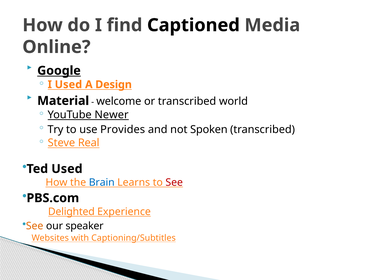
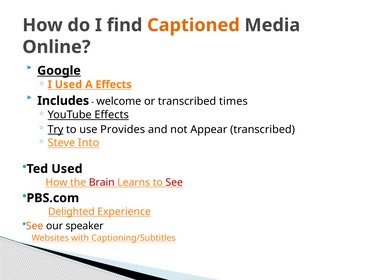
Captioned colour: black -> orange (193, 25)
A Design: Design -> Effects (114, 84)
Material: Material -> Includes (63, 101)
world: world -> times (233, 101)
YouTube Newer: Newer -> Effects (112, 115)
Try underline: none -> present (55, 129)
Spoken: Spoken -> Appear (209, 129)
Real: Real -> Into (89, 143)
Brain colour: blue -> red (102, 182)
